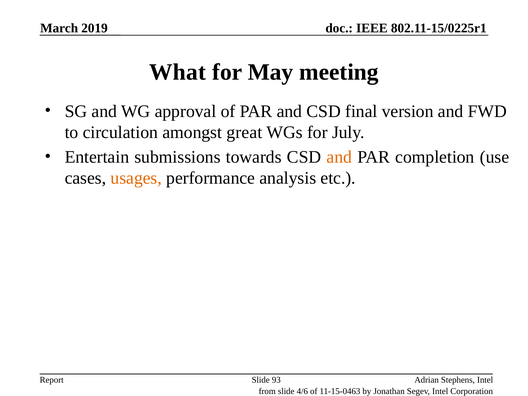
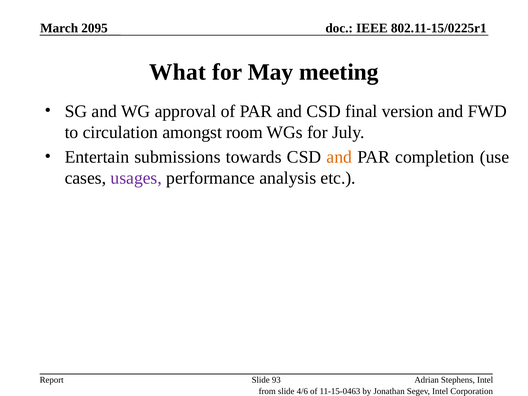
2019: 2019 -> 2095 (95, 28)
great: great -> room (245, 132)
usages colour: orange -> purple (136, 178)
